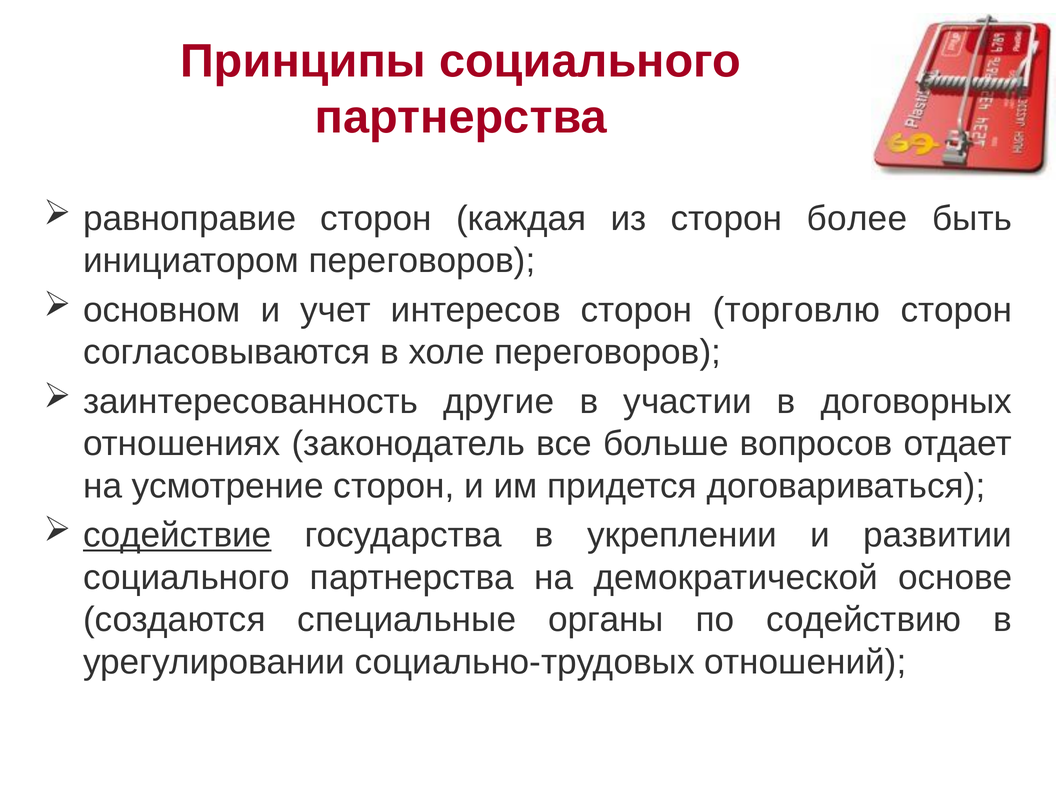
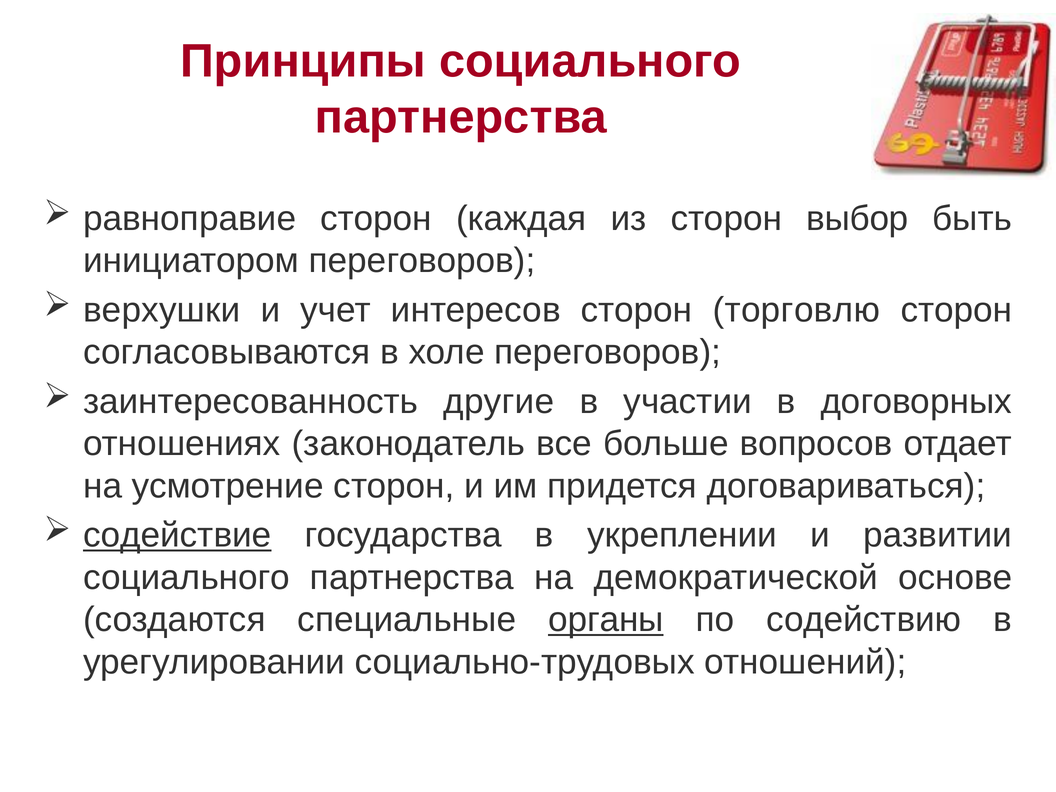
более: более -> выбор (857, 219)
основном: основном -> верхушки (162, 310)
органы underline: none -> present (606, 620)
